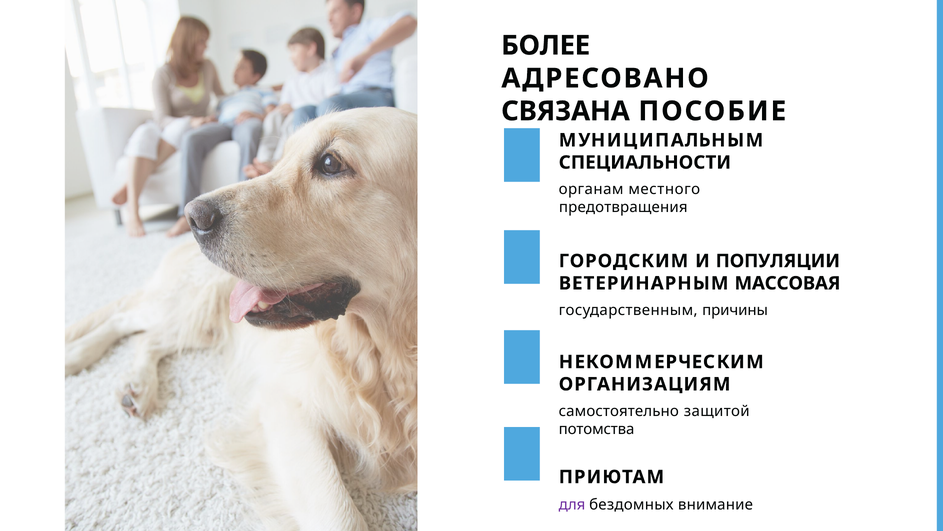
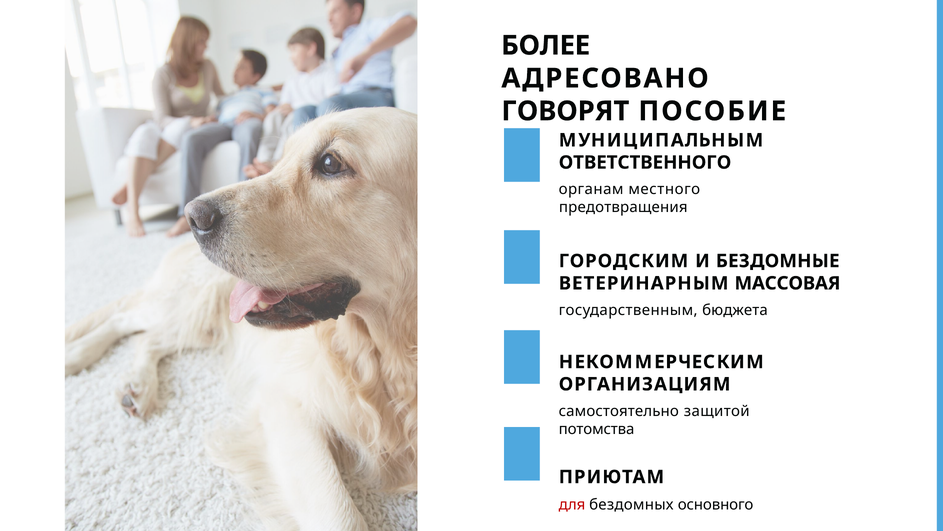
СВЯЗАНА: СВЯЗАНА -> ГОВОРЯТ (565, 111)
СПЕЦИАЛЬНОСТИ: СПЕЦИАЛЬНОСТИ -> ОТВЕТСТВЕННОГО (645, 162)
ПОПУЛЯЦИИ: ПОПУЛЯЦИИ -> БЕЗДОМНЫЕ (778, 261)
причины: причины -> бюджета (735, 310)
для colour: purple -> red (572, 504)
внимание: внимание -> основного (716, 504)
